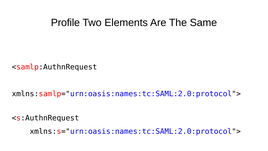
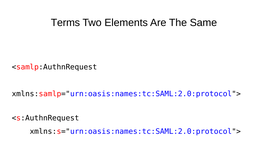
Profile: Profile -> Terms (65, 23)
